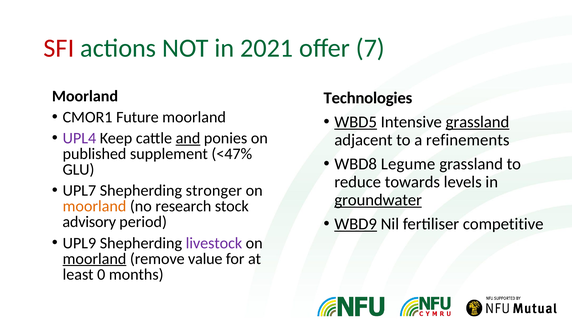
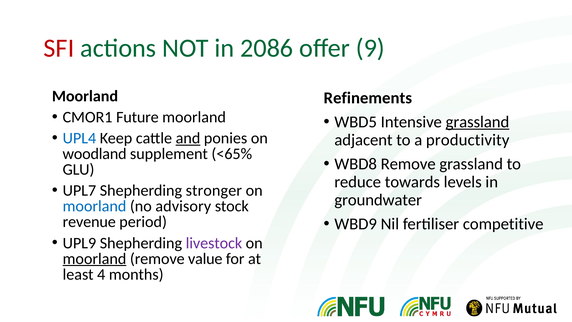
2021: 2021 -> 2086 (267, 48)
7: 7 -> 9 (370, 48)
Technologies: Technologies -> Refinements (368, 98)
WBD5 underline: present -> none (356, 122)
UPL4 colour: purple -> blue (79, 138)
refinements: refinements -> productivity (468, 140)
published: published -> woodland (95, 154)
<47%: <47% -> <65% (232, 154)
WBD8 Legume: Legume -> Remove (408, 164)
groundwater underline: present -> none (378, 200)
moorland colour: orange -> blue (94, 206)
research: research -> advisory (183, 206)
advisory: advisory -> revenue (89, 222)
WBD9 underline: present -> none (356, 224)
0: 0 -> 4 (101, 274)
